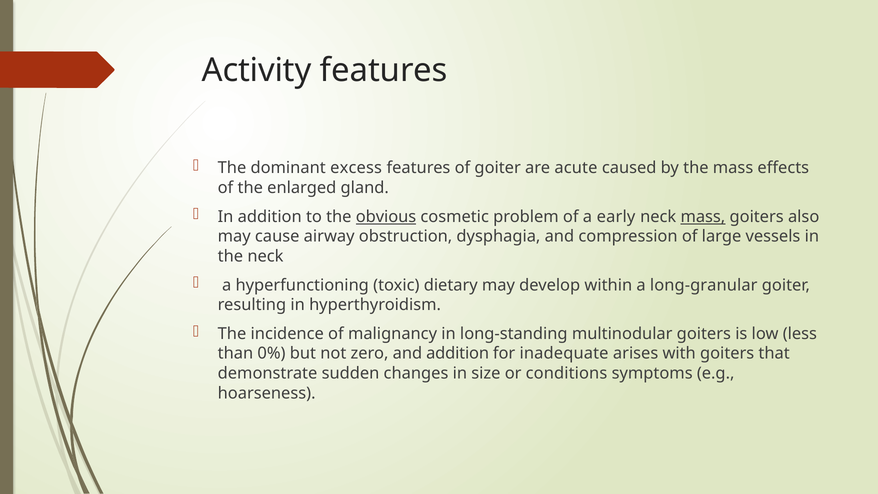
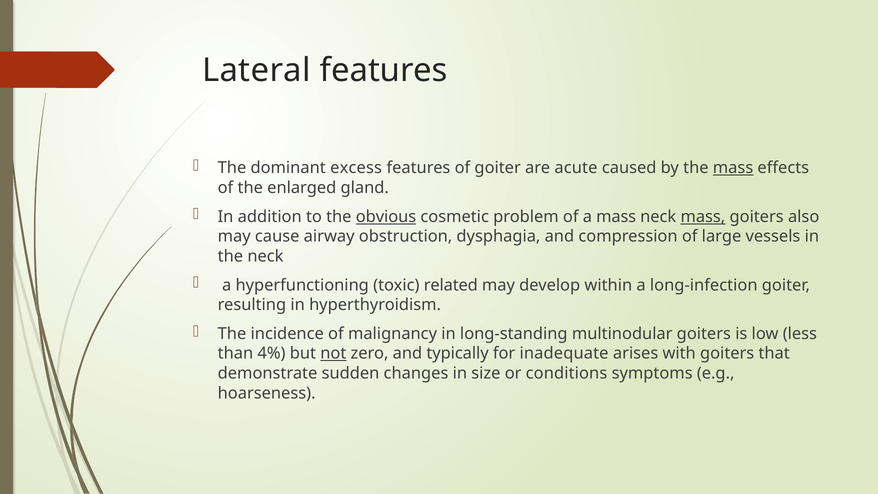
Activity: Activity -> Lateral (256, 70)
mass underline: none -> present (733, 168)
a early: early -> mass (616, 217)
dietary: dietary -> related (451, 285)
long-granular: long-granular -> long-infection (704, 285)
0%: 0% -> 4% (272, 353)
not underline: none -> present (333, 353)
and addition: addition -> typically (458, 353)
